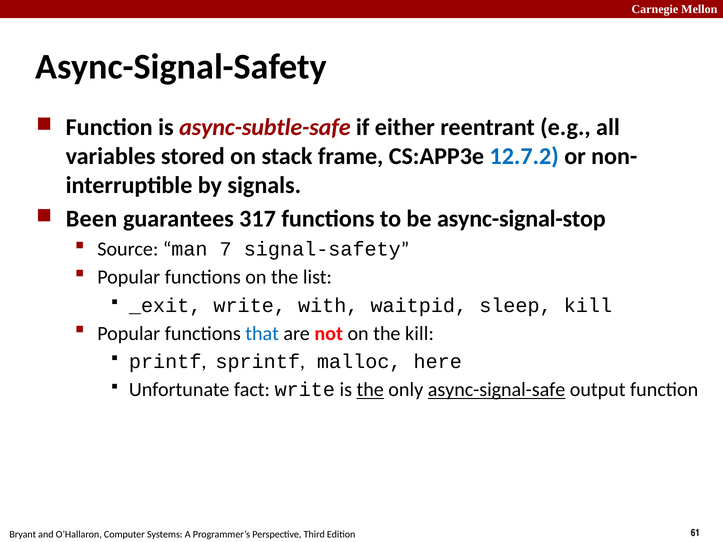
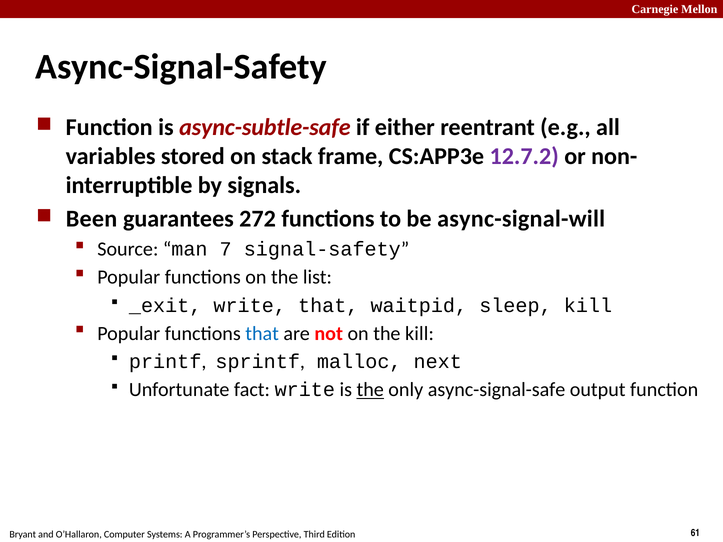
12.7.2 colour: blue -> purple (524, 156)
317: 317 -> 272 (258, 219)
async-signal-stop: async-signal-stop -> async-signal-will (521, 219)
write with: with -> that (328, 306)
here: here -> next (438, 362)
async-signal-safe underline: present -> none (497, 390)
